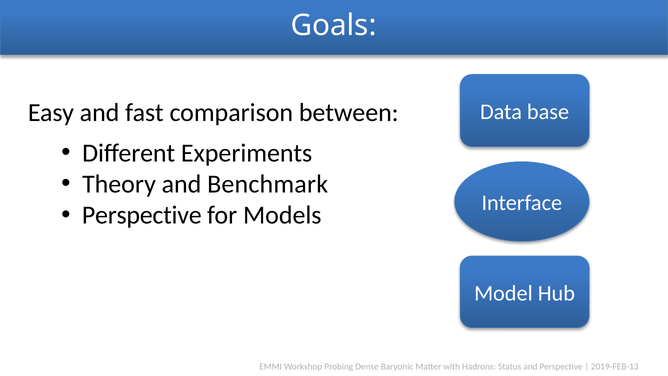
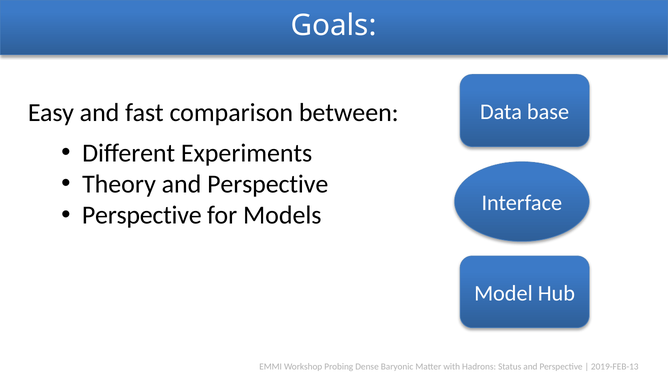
Theory and Benchmark: Benchmark -> Perspective (268, 184)
